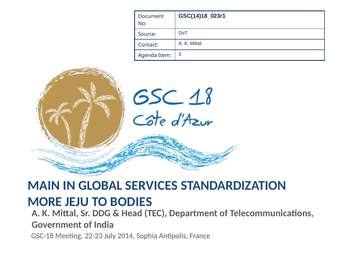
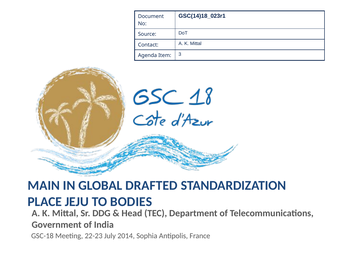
SERVICES: SERVICES -> DRAFTED (151, 185)
MORE: MORE -> PLACE (45, 201)
